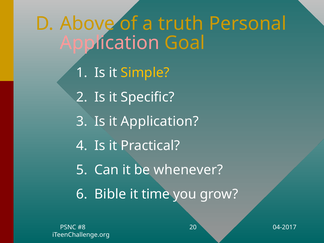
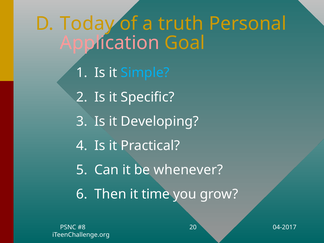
Above: Above -> Today (87, 24)
Simple colour: yellow -> light blue (145, 73)
it Application: Application -> Developing (160, 121)
Bible: Bible -> Then (110, 194)
